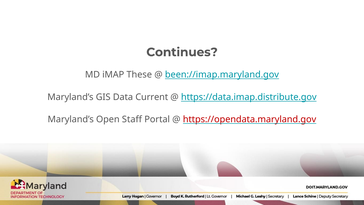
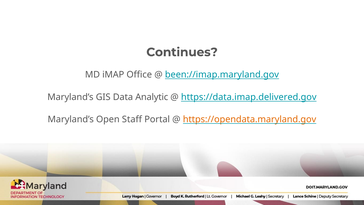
These: These -> Office (139, 75)
Current: Current -> Analytic (152, 97)
https://data.imap.distribute.gov: https://data.imap.distribute.gov -> https://data.imap.delivered.gov (249, 97)
https://opendata.maryland.gov colour: red -> orange (250, 119)
